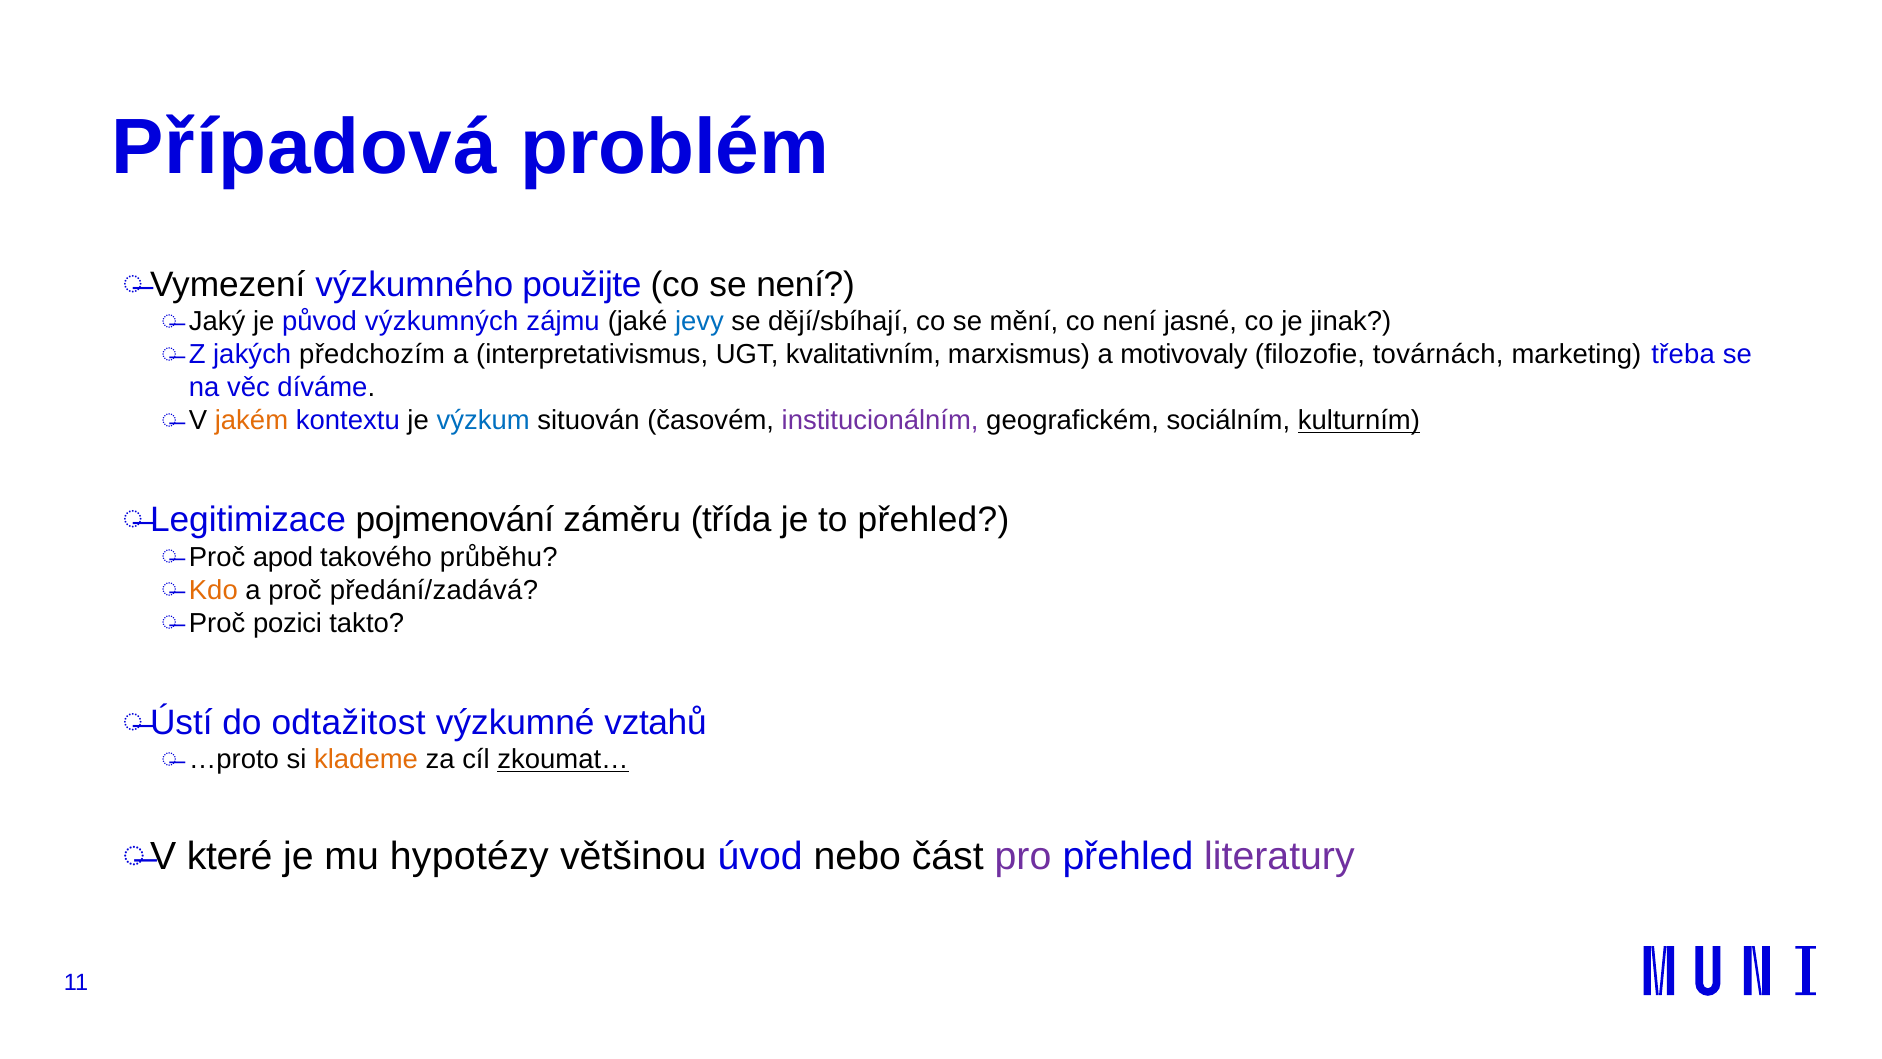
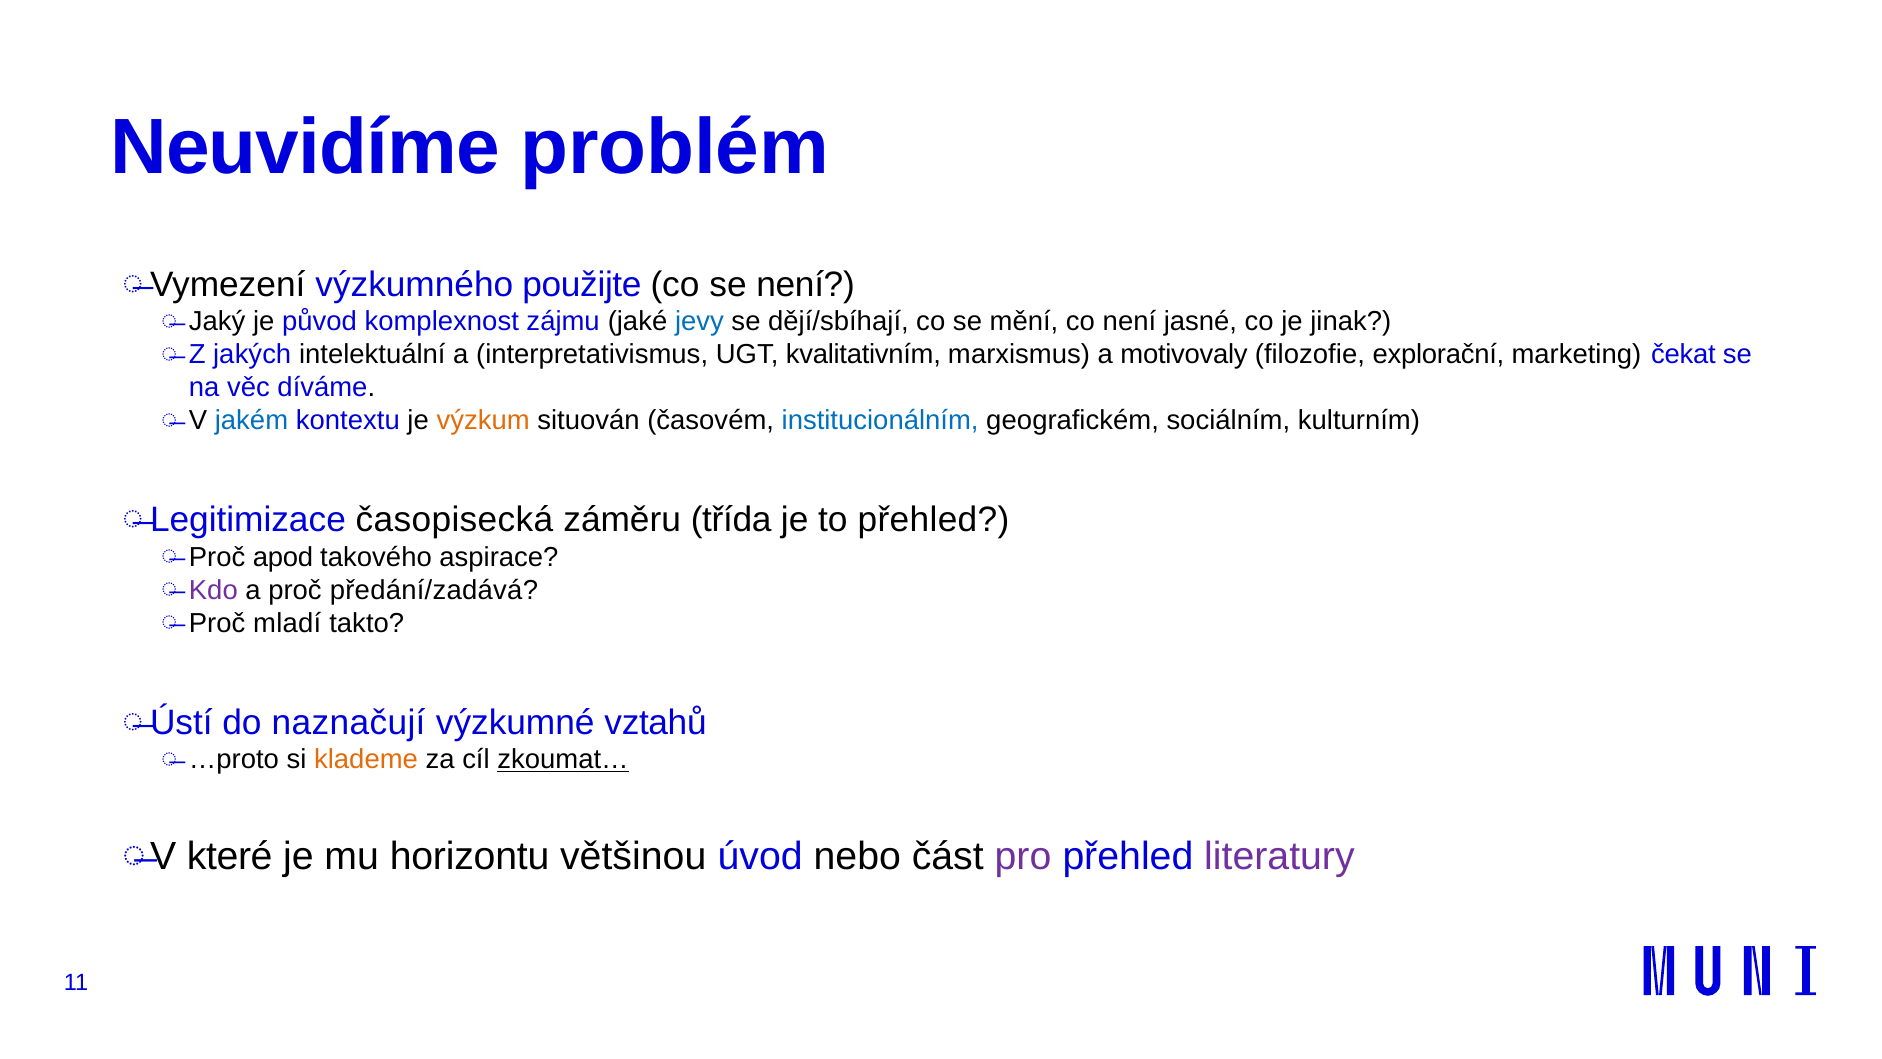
Případová: Případová -> Neuvidíme (305, 148)
výzkumných: výzkumných -> komplexnost (442, 322)
předchozím: předchozím -> intelektuální (372, 355)
továrnách: továrnách -> explorační (1438, 355)
třeba: třeba -> čekat (1683, 355)
jakém colour: orange -> blue (251, 421)
výzkum colour: blue -> orange (483, 421)
institucionálním colour: purple -> blue (880, 421)
kulturním underline: present -> none (1359, 421)
pojmenování: pojmenování -> časopisecká (454, 520)
průběhu: průběhu -> aspirace (499, 557)
Kdo colour: orange -> purple (213, 590)
pozici: pozici -> mladí (287, 623)
odtažitost: odtažitost -> naznačují (349, 722)
hypotézy: hypotézy -> horizontu (470, 857)
